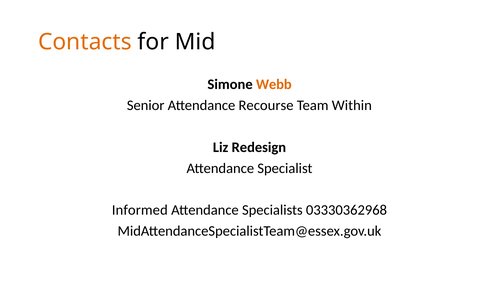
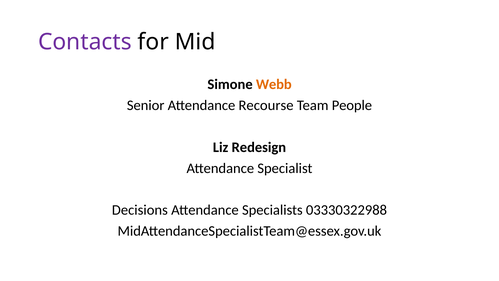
Contacts colour: orange -> purple (85, 42)
Within: Within -> People (352, 105)
Informed: Informed -> Decisions (140, 210)
03330362968: 03330362968 -> 03330322988 (346, 210)
